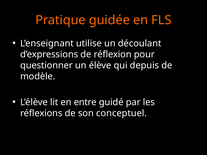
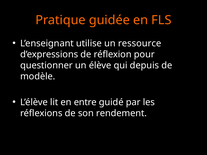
découlant: découlant -> ressource (140, 43)
conceptuel: conceptuel -> rendement (122, 113)
